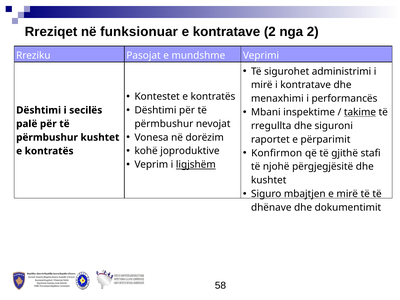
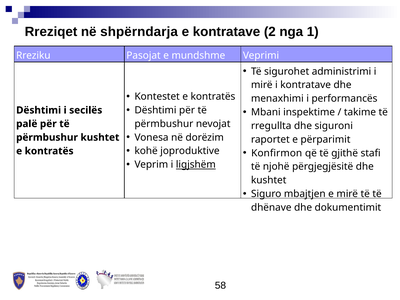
funksionuar: funksionuar -> shpërndarja (139, 32)
nga 2: 2 -> 1 (313, 32)
takime underline: present -> none (360, 112)
